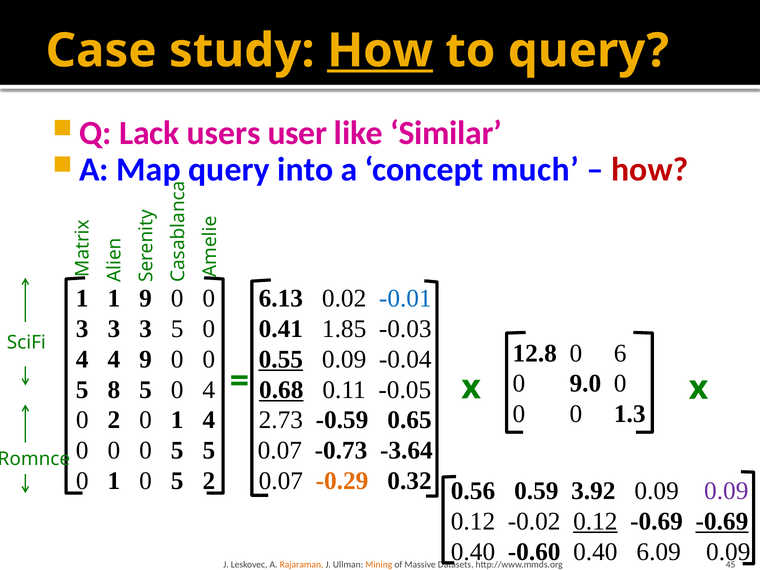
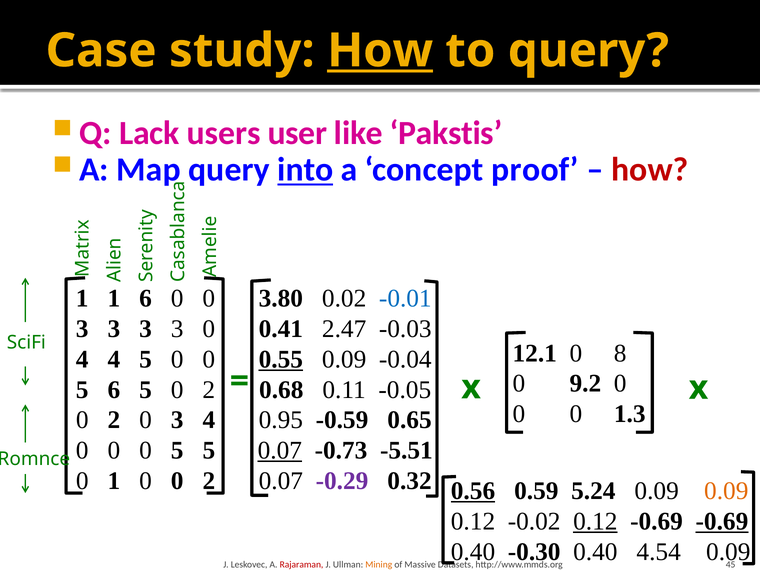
Similar: Similar -> Pakstis (446, 133)
into underline: none -> present (305, 170)
much: much -> proof (535, 170)
1 9: 9 -> 6 (145, 298)
6.13: 6.13 -> 3.80 (281, 298)
3 3 3 5: 5 -> 3 (177, 329)
1.85: 1.85 -> 2.47 (344, 329)
12.8: 12.8 -> 12.1 (535, 353)
6: 6 -> 8 (620, 353)
4 9: 9 -> 5 (145, 359)
9.0: 9.0 -> 9.2 (585, 384)
5 8: 8 -> 6 (114, 390)
4: 4 -> 2 (209, 390)
0.68 underline: present -> none (281, 390)
2 0 1: 1 -> 3 (177, 420)
2.73: 2.73 -> 0.95 (281, 420)
0.07 underline: none -> present (280, 450)
-3.64: -3.64 -> -5.51 (406, 450)
1 0 5: 5 -> 0 (177, 481)
-0.29 colour: orange -> purple (342, 481)
0.56 underline: none -> present (473, 491)
3.92: 3.92 -> 5.24 (593, 491)
0.09 colour: purple -> orange (726, 491)
-0.60: -0.60 -> -0.30 (534, 552)
6.09: 6.09 -> 4.54 (659, 552)
Rajaraman colour: orange -> red (302, 565)
